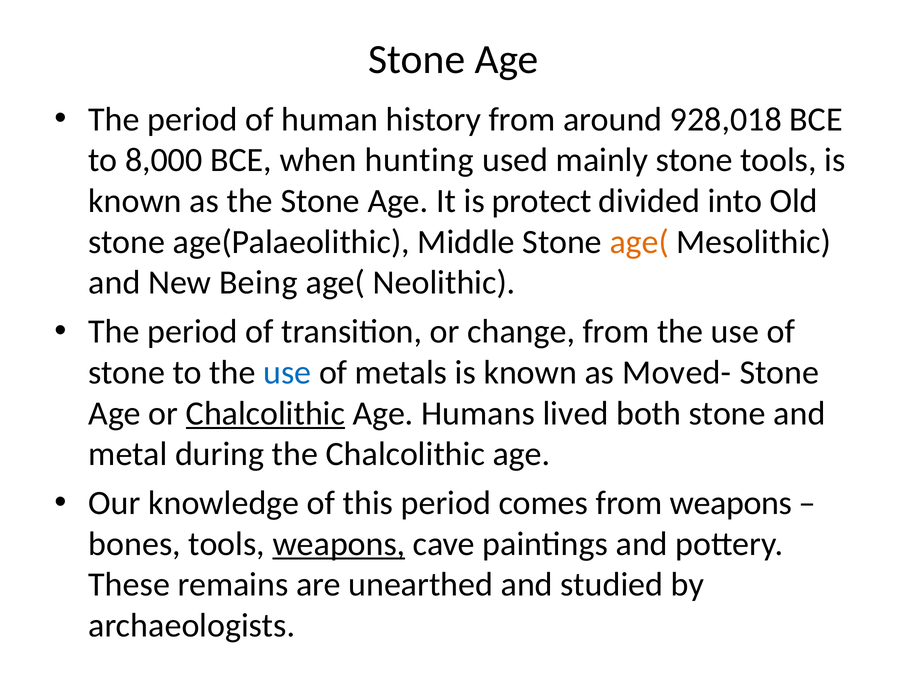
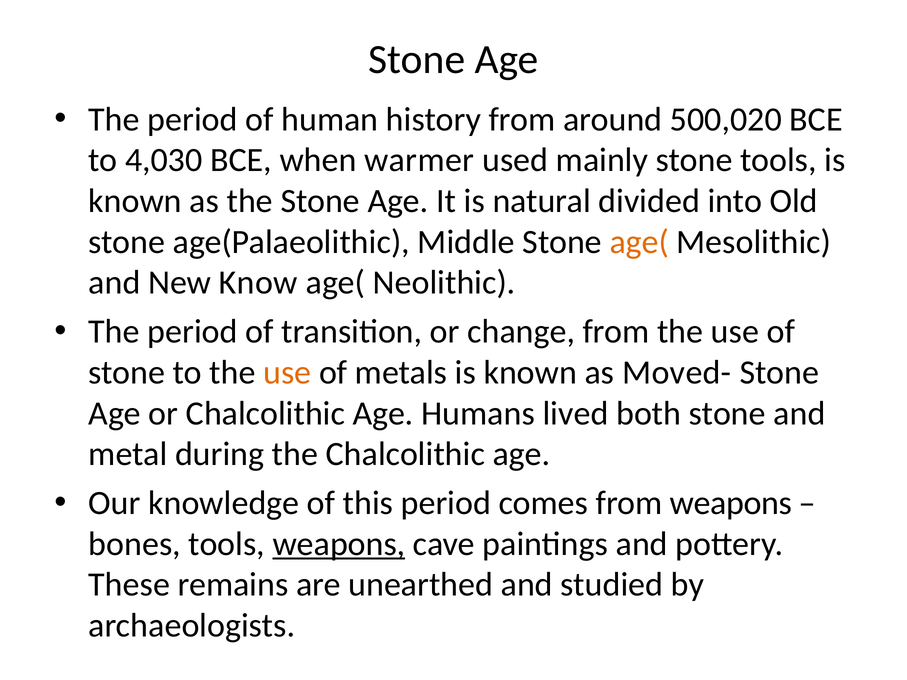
928,018: 928,018 -> 500,020 (726, 119)
8,000: 8,000 -> 4,030 (164, 160)
hunting: hunting -> warmer (419, 160)
protect: protect -> natural (542, 201)
Being: Being -> Know (258, 283)
use colour: blue -> orange (287, 373)
Chalcolithic underline: present -> none (265, 413)
